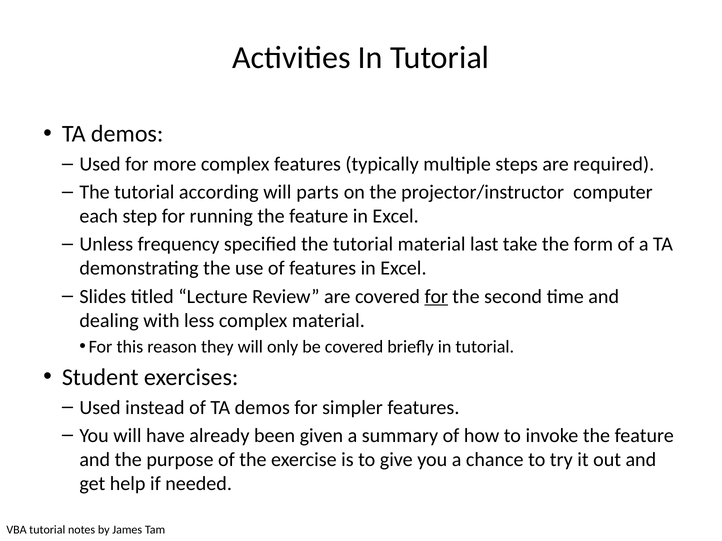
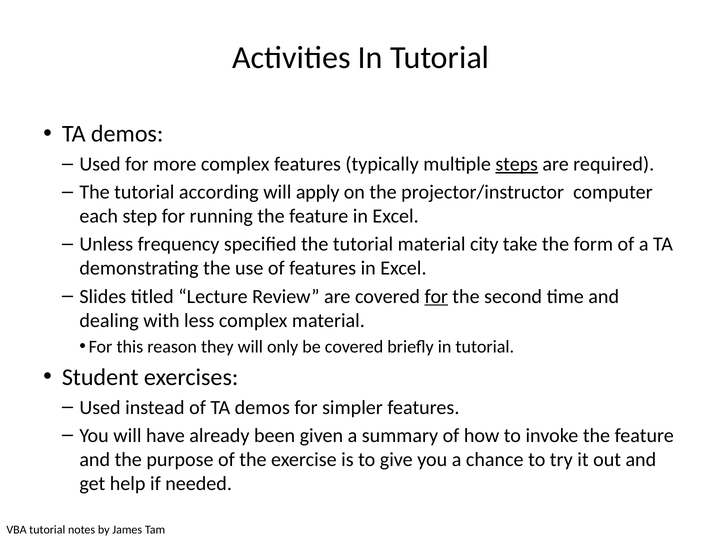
steps underline: none -> present (517, 164)
parts: parts -> apply (318, 192)
last: last -> city (484, 245)
